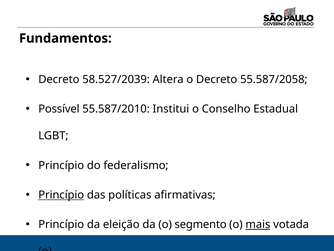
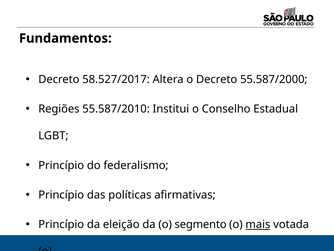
58.527/2039: 58.527/2039 -> 58.527/2017 (116, 79)
55.587/2058: 55.587/2058 -> 55.587/2000 (274, 79)
Possível: Possível -> Regiões (59, 109)
Princípio underline: present -> none (61, 195)
